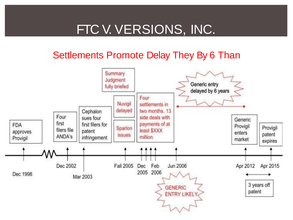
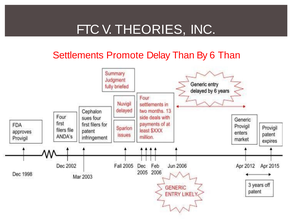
VERSIONS: VERSIONS -> THEORIES (151, 30)
Delay They: They -> Than (183, 55)
